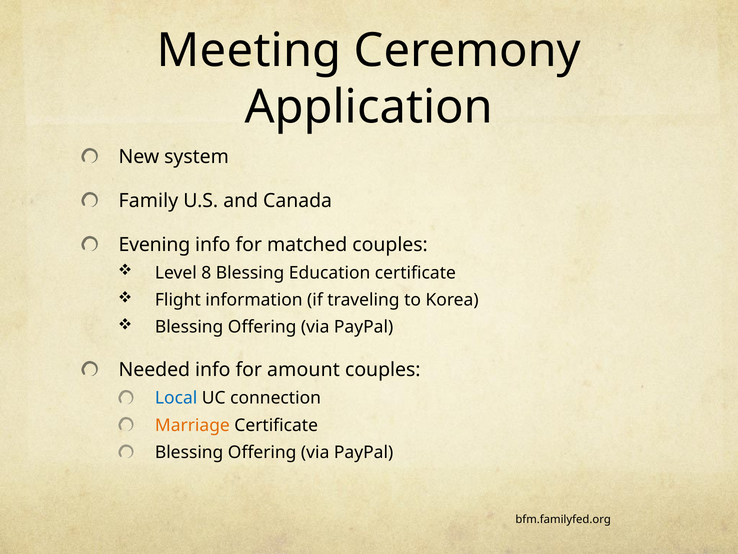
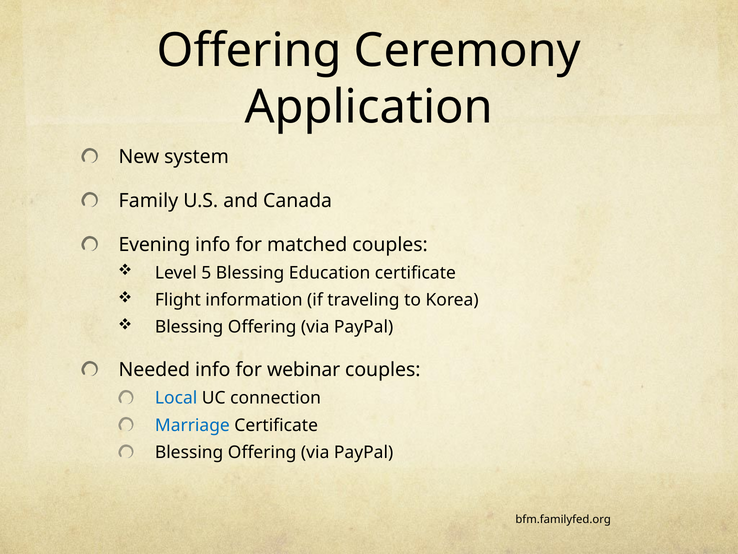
Meeting: Meeting -> Offering (249, 51)
8: 8 -> 5 (206, 273)
amount: amount -> webinar (304, 370)
Marriage colour: orange -> blue (192, 425)
